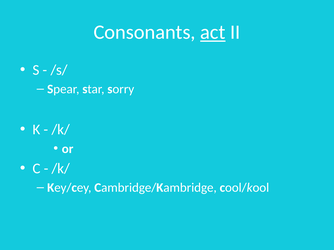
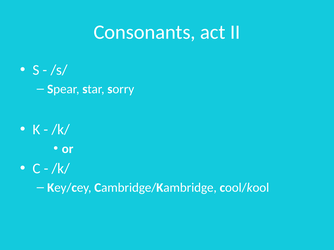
act underline: present -> none (213, 32)
